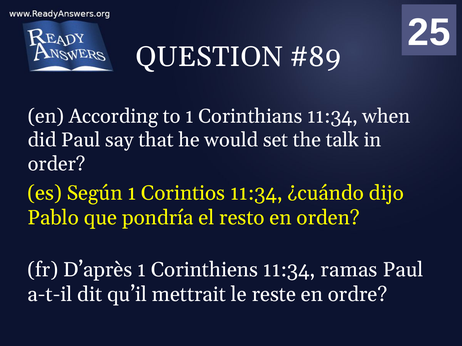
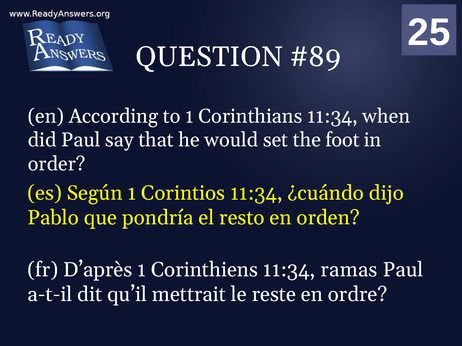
talk: talk -> foot (342, 140)
